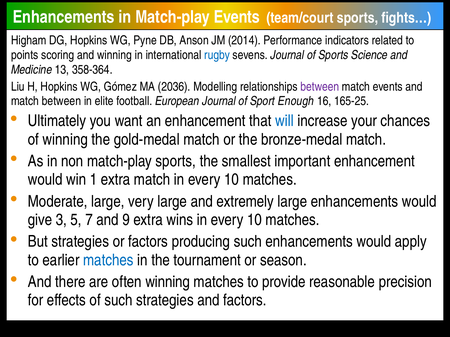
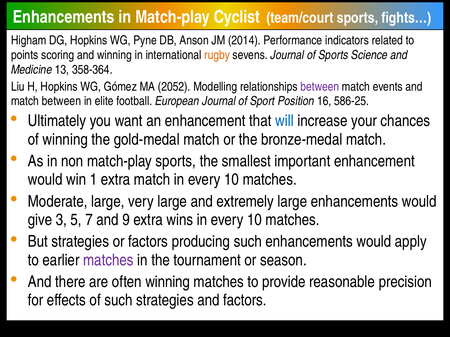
Match-play Events: Events -> Cyclist (237, 17)
rugby colour: blue -> orange (217, 55)
2036: 2036 -> 2052 (174, 87)
Enough: Enough -> Position (296, 101)
165-25: 165-25 -> 586-25 (352, 101)
matches colour: blue -> purple (108, 260)
